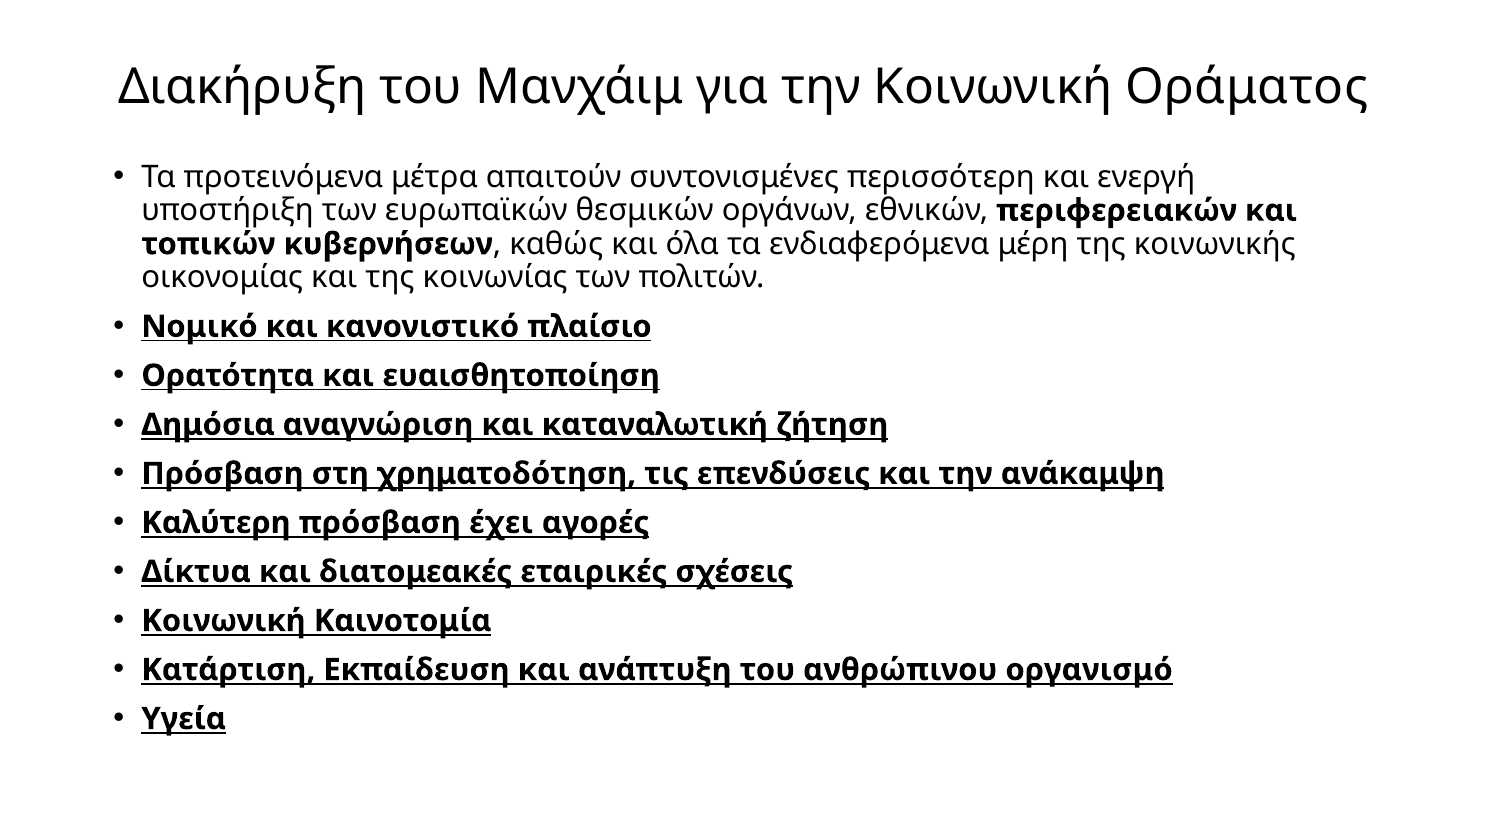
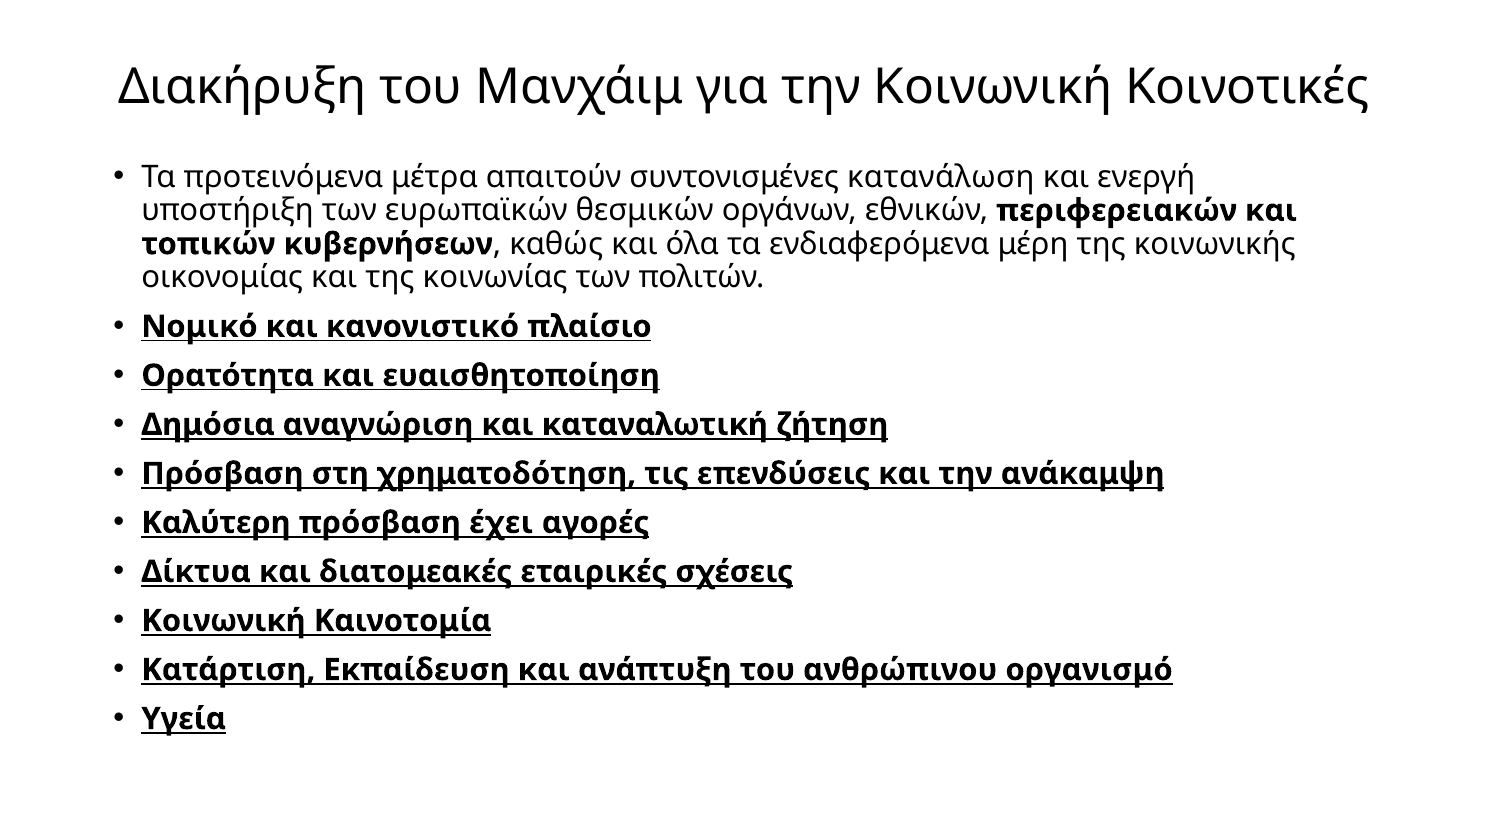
Οράματος: Οράματος -> Κοινοτικές (1247, 87)
περισσότερη: περισσότερη -> κατανάλωση (941, 177)
